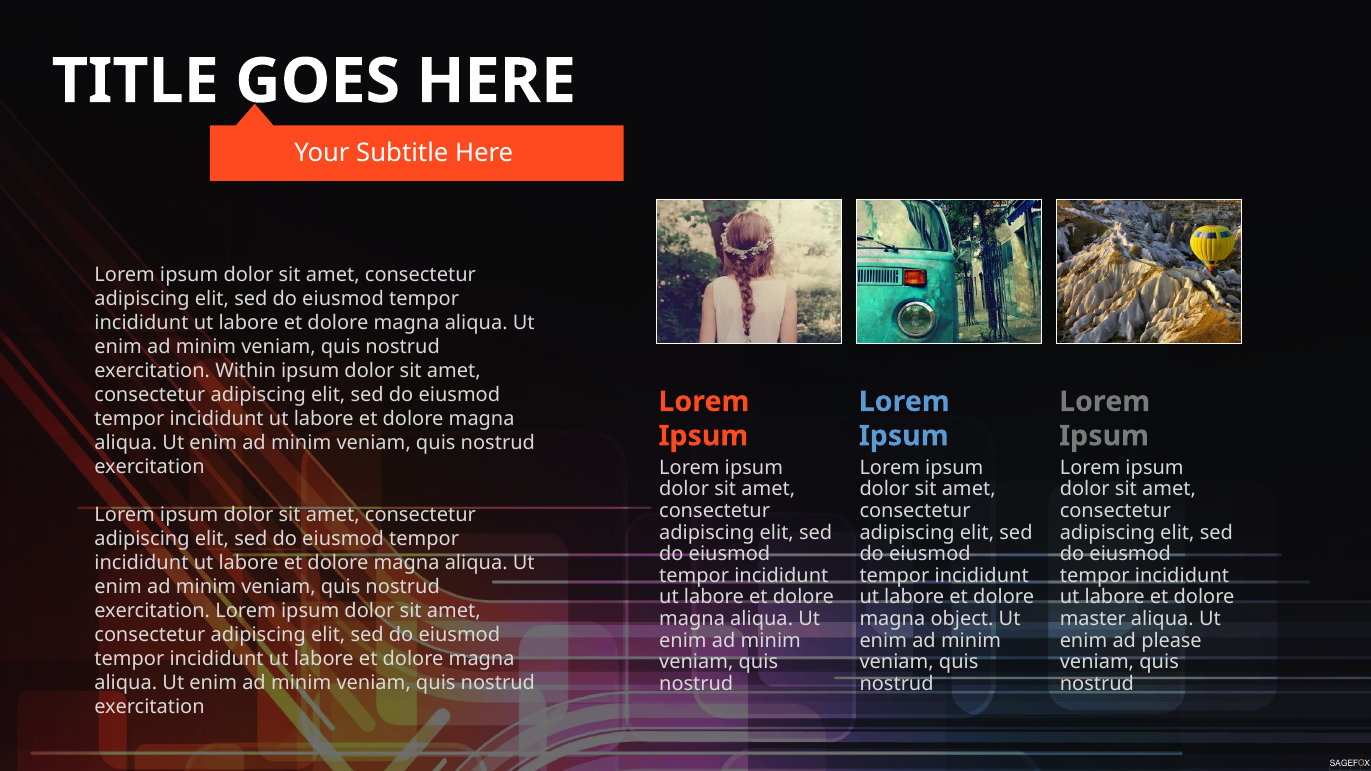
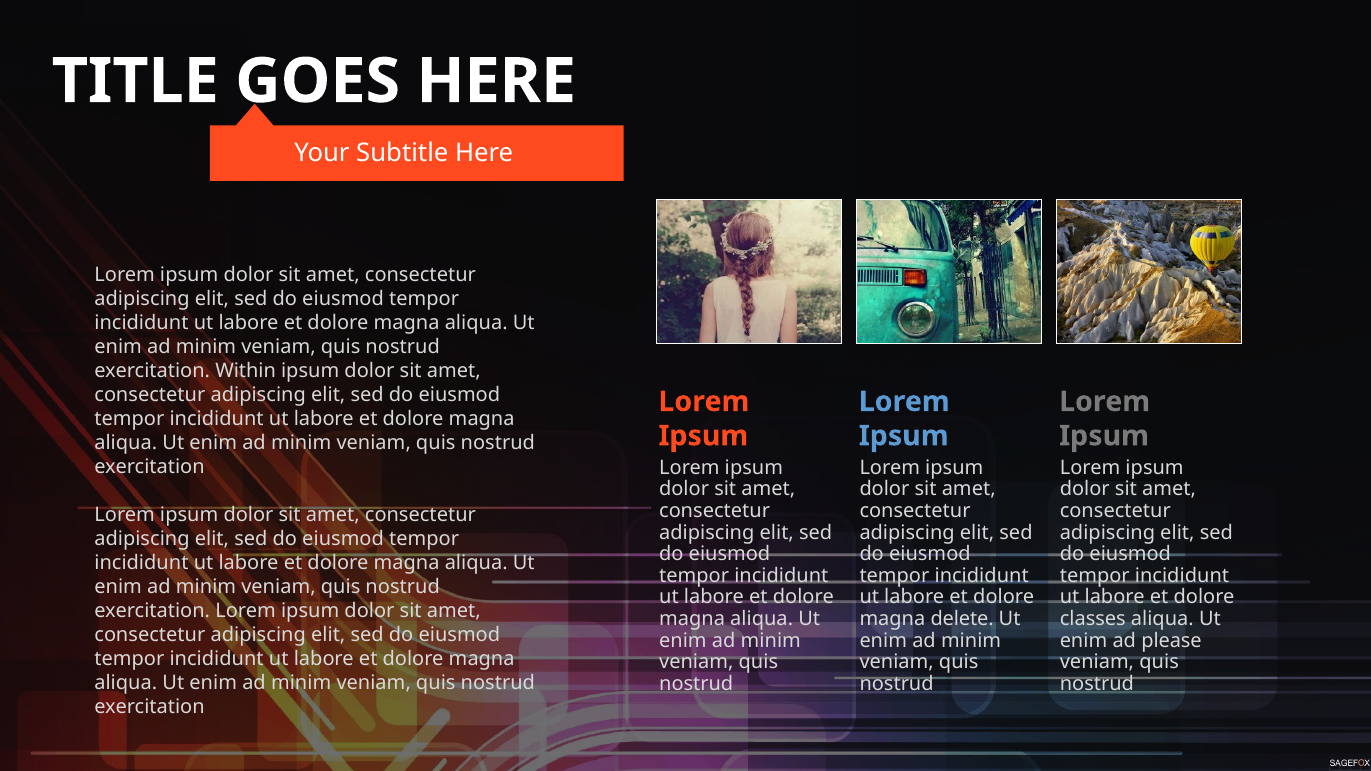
object: object -> delete (962, 619)
master: master -> classes (1093, 619)
